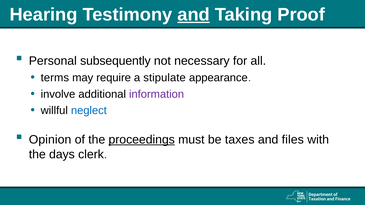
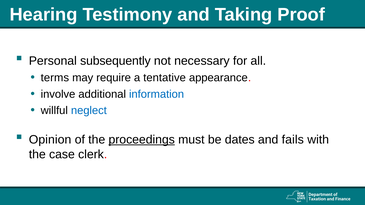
and underline: present -> none (194, 15)
stipulate: stipulate -> tentative (165, 78)
information colour: purple -> blue (157, 94)
taxes: taxes -> dates (240, 140)
files: files -> fails (293, 140)
days: days -> case (62, 155)
